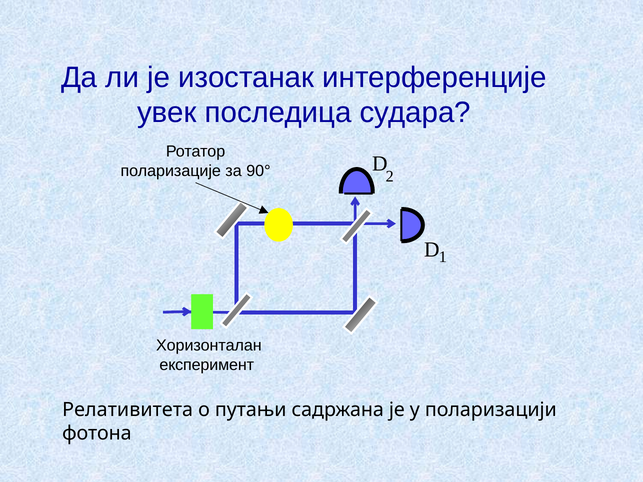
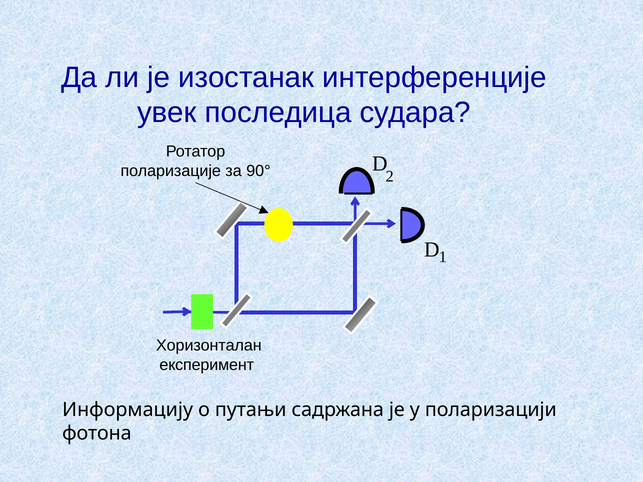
Релативитета: Релативитета -> Информацију (128, 410)
